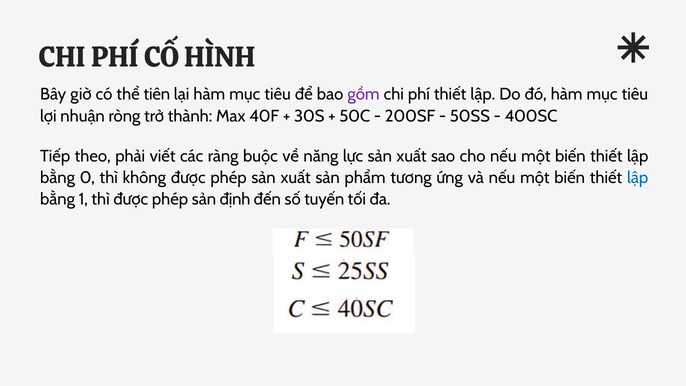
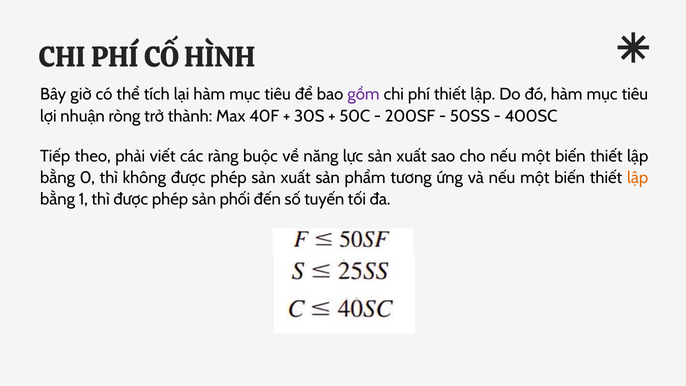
tiên: tiên -> tích (157, 94)
lập colour: blue -> orange (638, 178)
định: định -> phối (235, 199)
